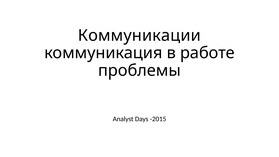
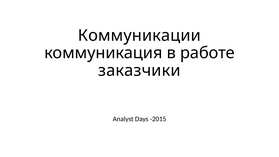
проблемы: проблемы -> заказчики (139, 71)
